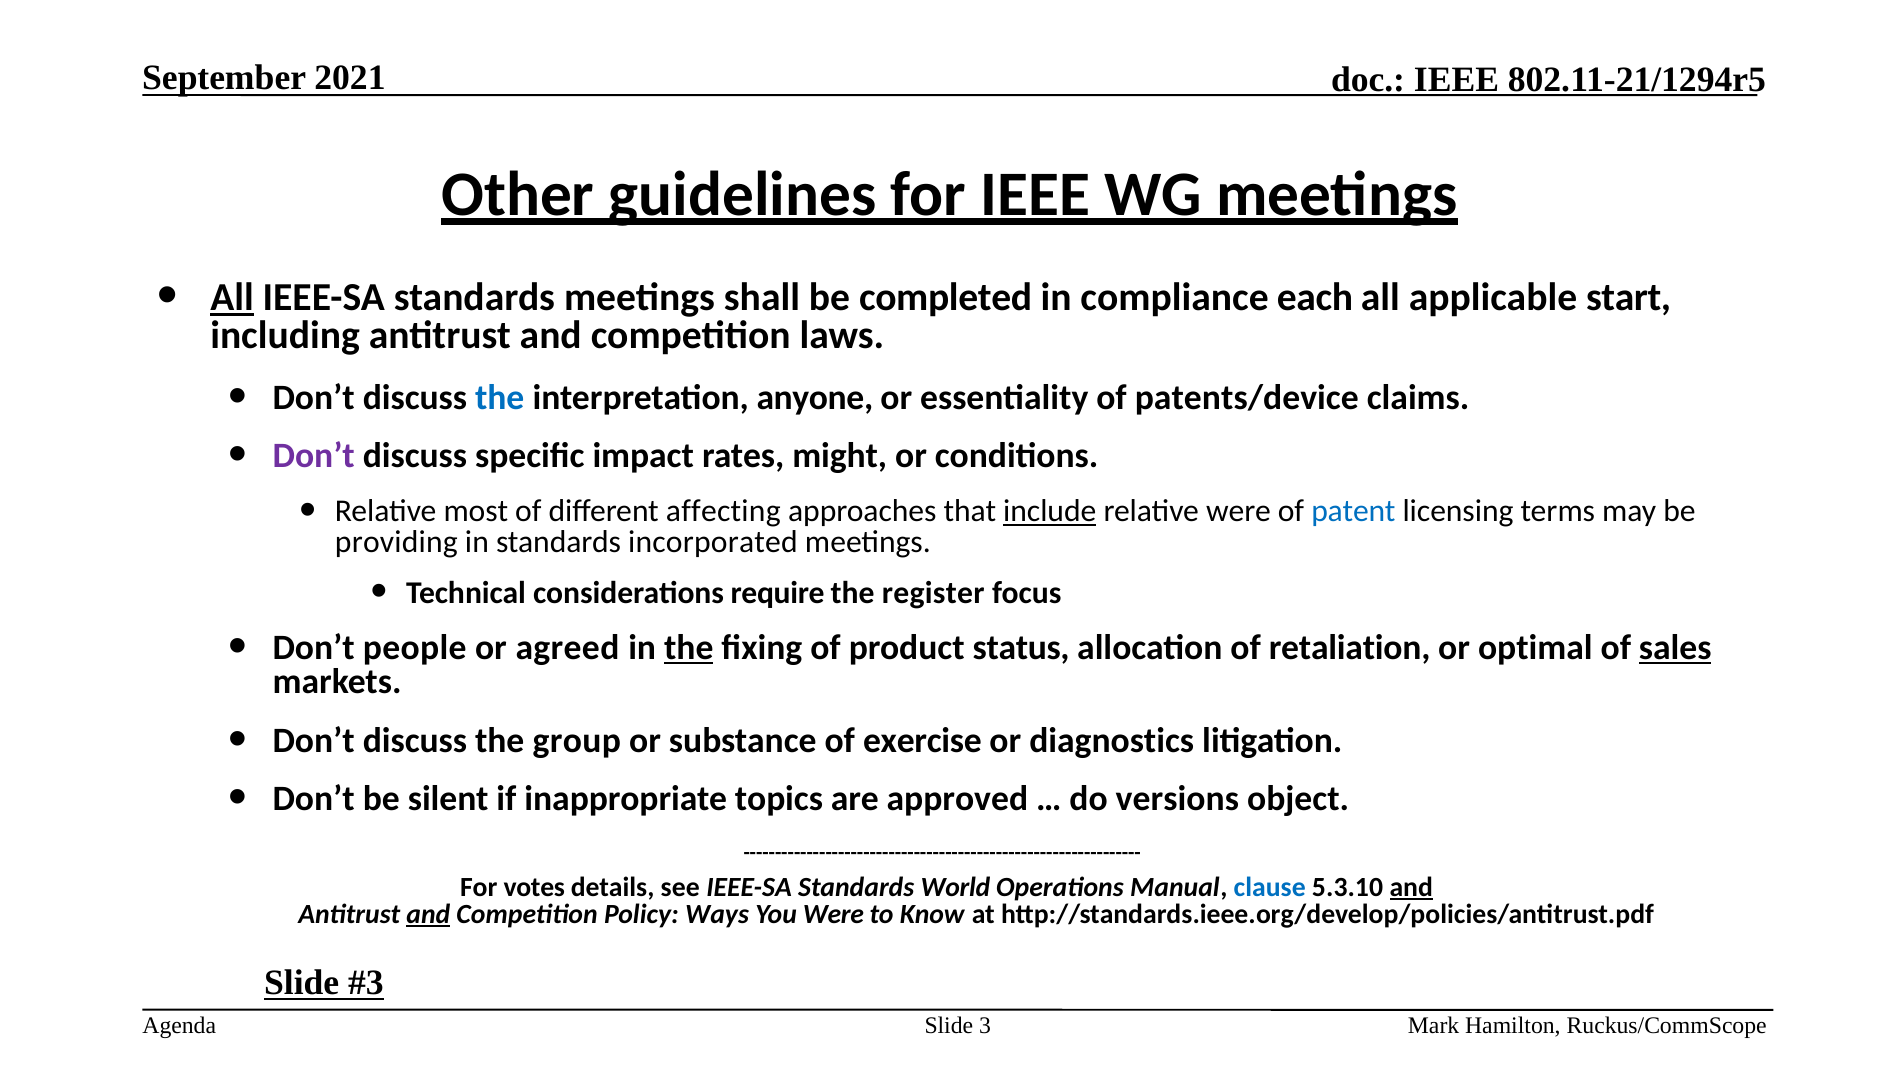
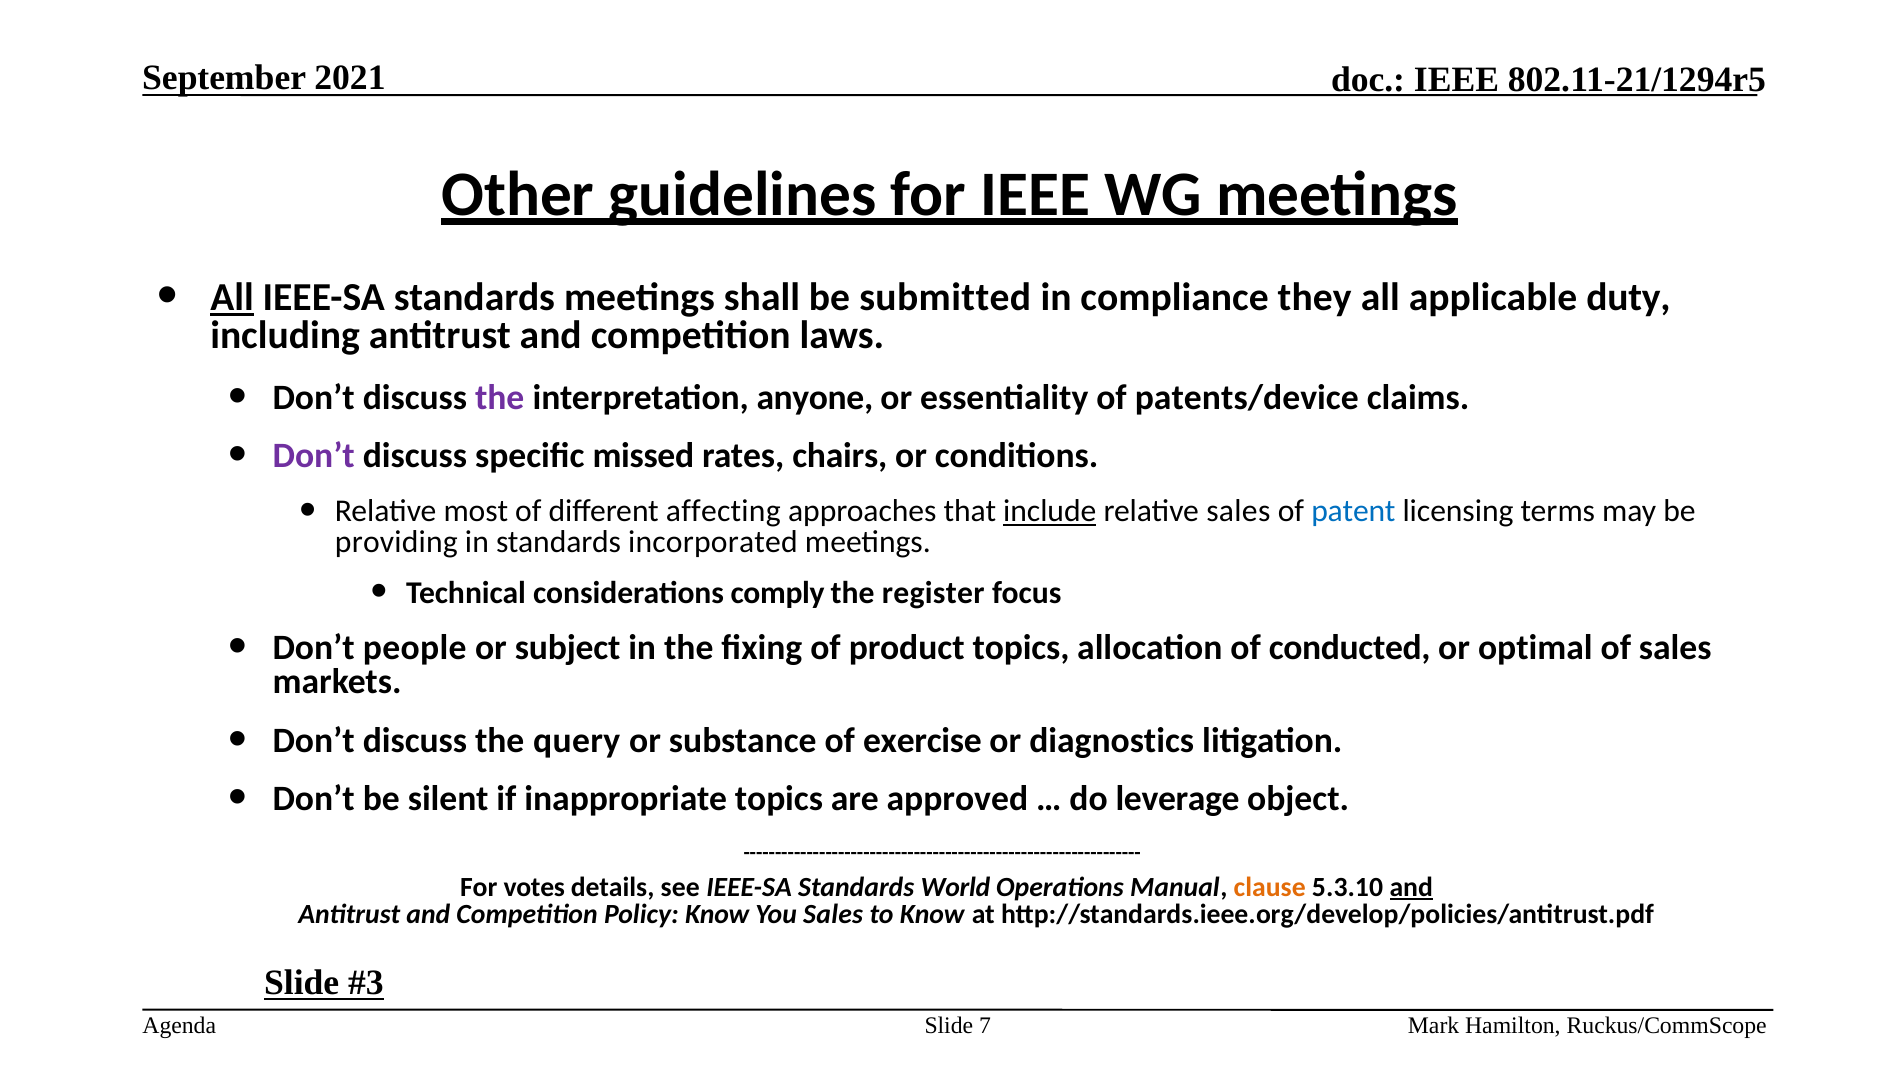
completed: completed -> submitted (945, 297)
each: each -> they (1315, 297)
start: start -> duty (1628, 297)
the colour: blue -> purple (500, 397)
impact: impact -> missed (643, 456)
might: might -> chairs (840, 456)
relative were: were -> sales (1238, 511)
require: require -> comply (778, 593)
agreed: agreed -> subject (568, 648)
the underline: present -> none (689, 648)
product status: status -> topics (1021, 648)
retaliation: retaliation -> conducted (1350, 648)
sales underline: present -> none (1675, 648)
group: group -> query (577, 740)
versions: versions -> leverage (1178, 798)
clause colour: blue -> orange (1270, 887)
and underline: present -> none (428, 914)
Policy Ways: Ways -> Know (717, 914)
You Were: Were -> Sales (833, 914)
3: 3 -> 7 (985, 1025)
